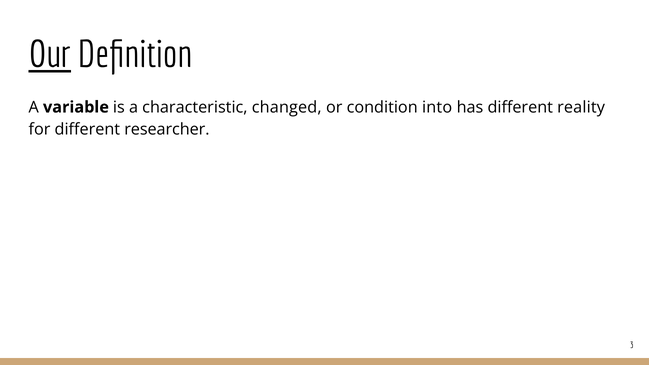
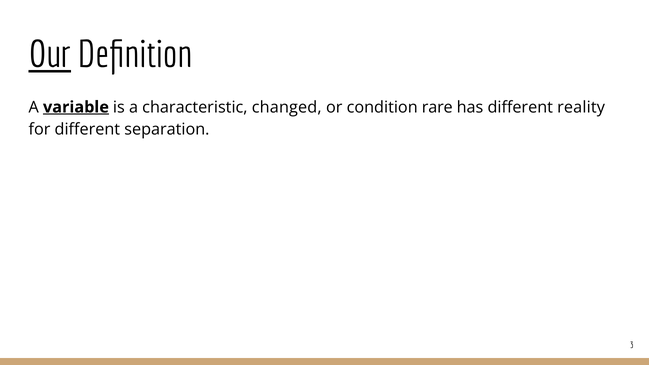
variable underline: none -> present (76, 107)
into: into -> rare (437, 107)
researcher: researcher -> separation (167, 130)
